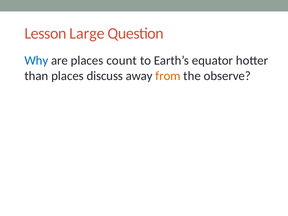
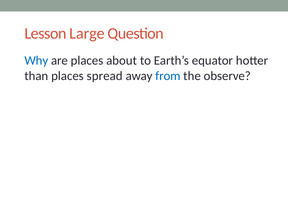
count: count -> about (122, 60)
discuss: discuss -> spread (105, 76)
from colour: orange -> blue (168, 76)
